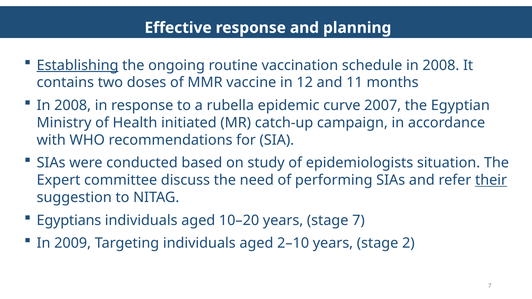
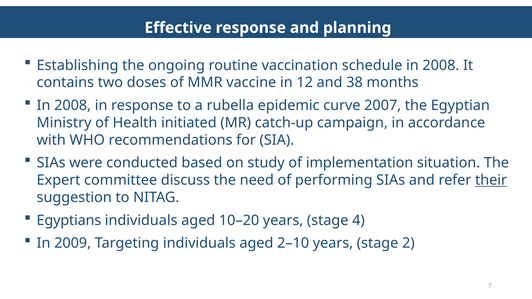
Establishing underline: present -> none (78, 65)
11: 11 -> 38 (355, 83)
epidemiologists: epidemiologists -> implementation (360, 163)
stage 7: 7 -> 4 (358, 221)
